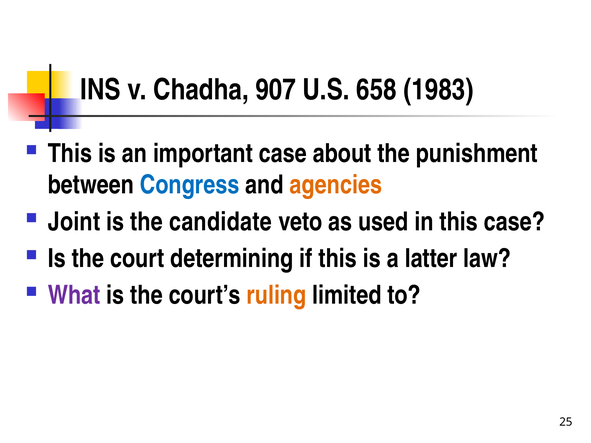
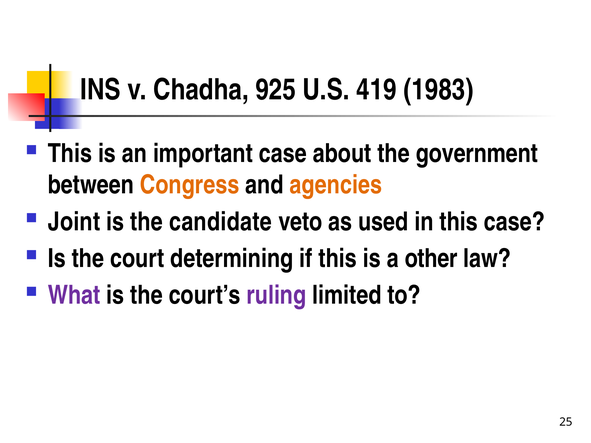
907: 907 -> 925 (276, 90)
658: 658 -> 419 (377, 90)
punishment: punishment -> government (477, 154)
Congress colour: blue -> orange (190, 185)
latter: latter -> other (431, 259)
ruling colour: orange -> purple (276, 295)
